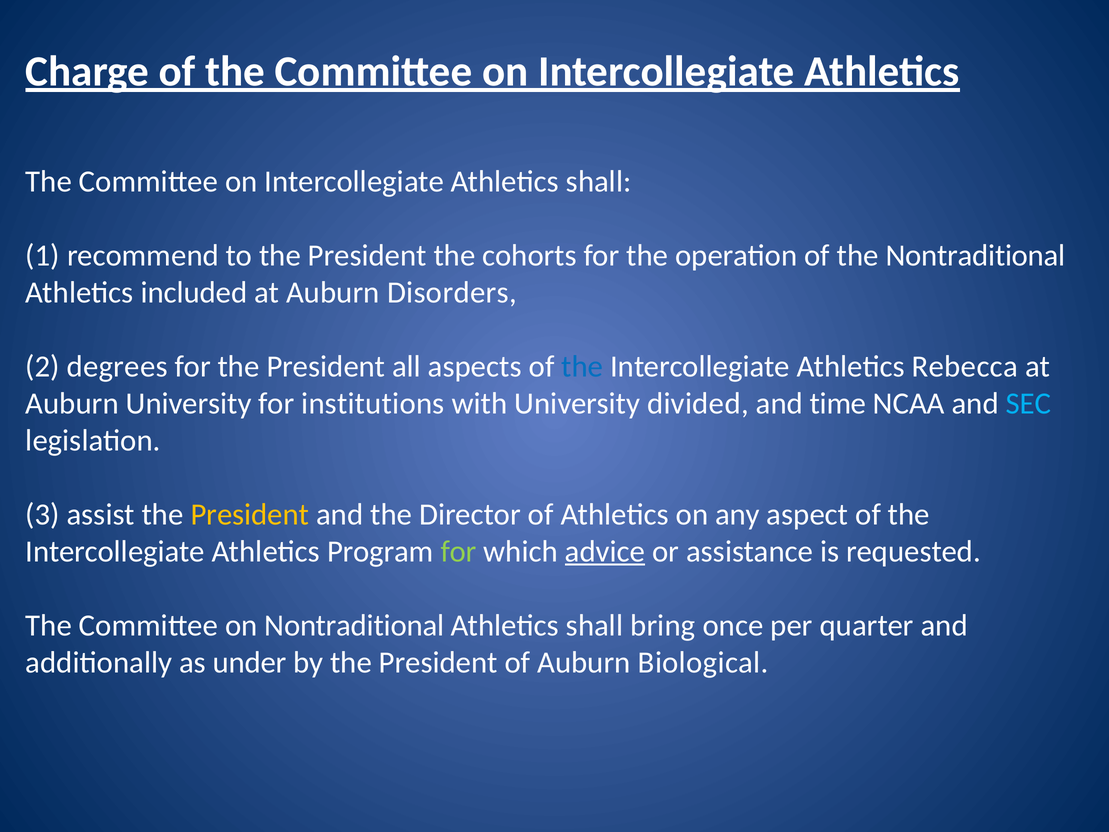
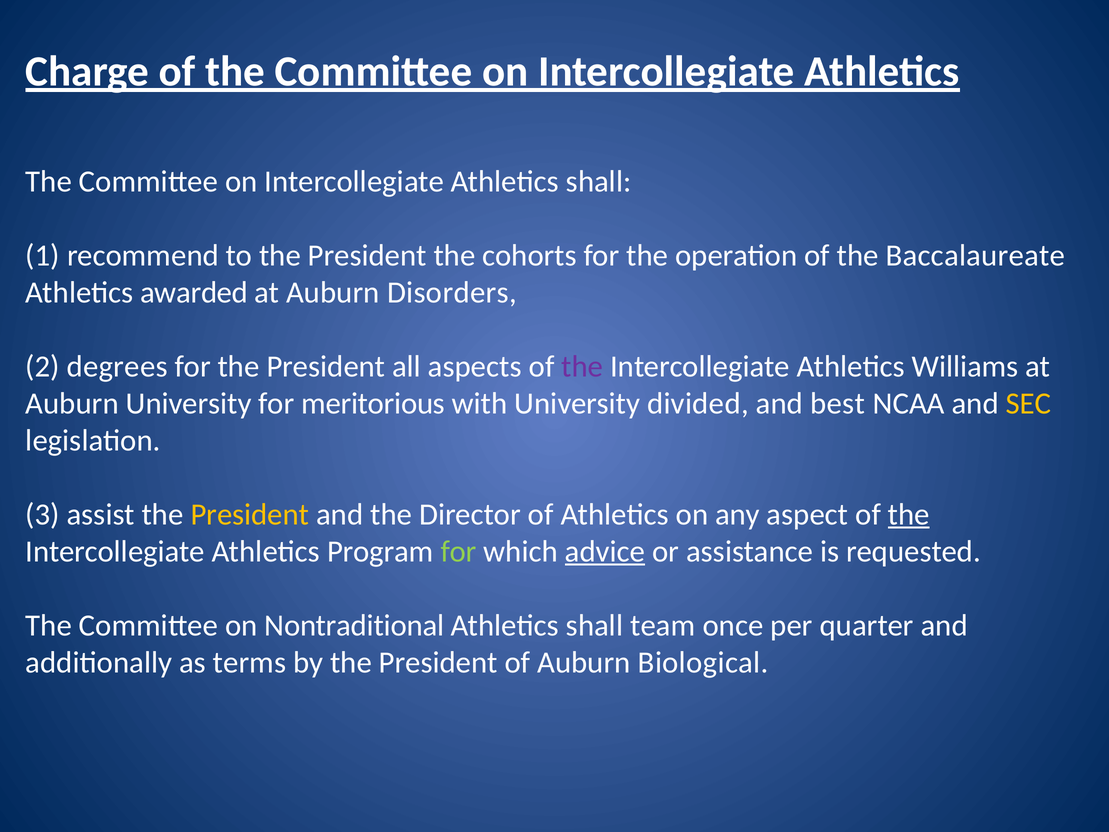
the Nontraditional: Nontraditional -> Baccalaureate (975, 255)
included: included -> awarded (194, 292)
the colour: blue -> purple (582, 366)
Rebecca: Rebecca -> Williams (965, 366)
institutions: institutions -> meritorious (373, 403)
time: time -> best (838, 403)
SEC colour: light blue -> yellow (1029, 403)
the underline: none -> present (909, 514)
bring: bring -> team (663, 625)
under: under -> terms (249, 662)
